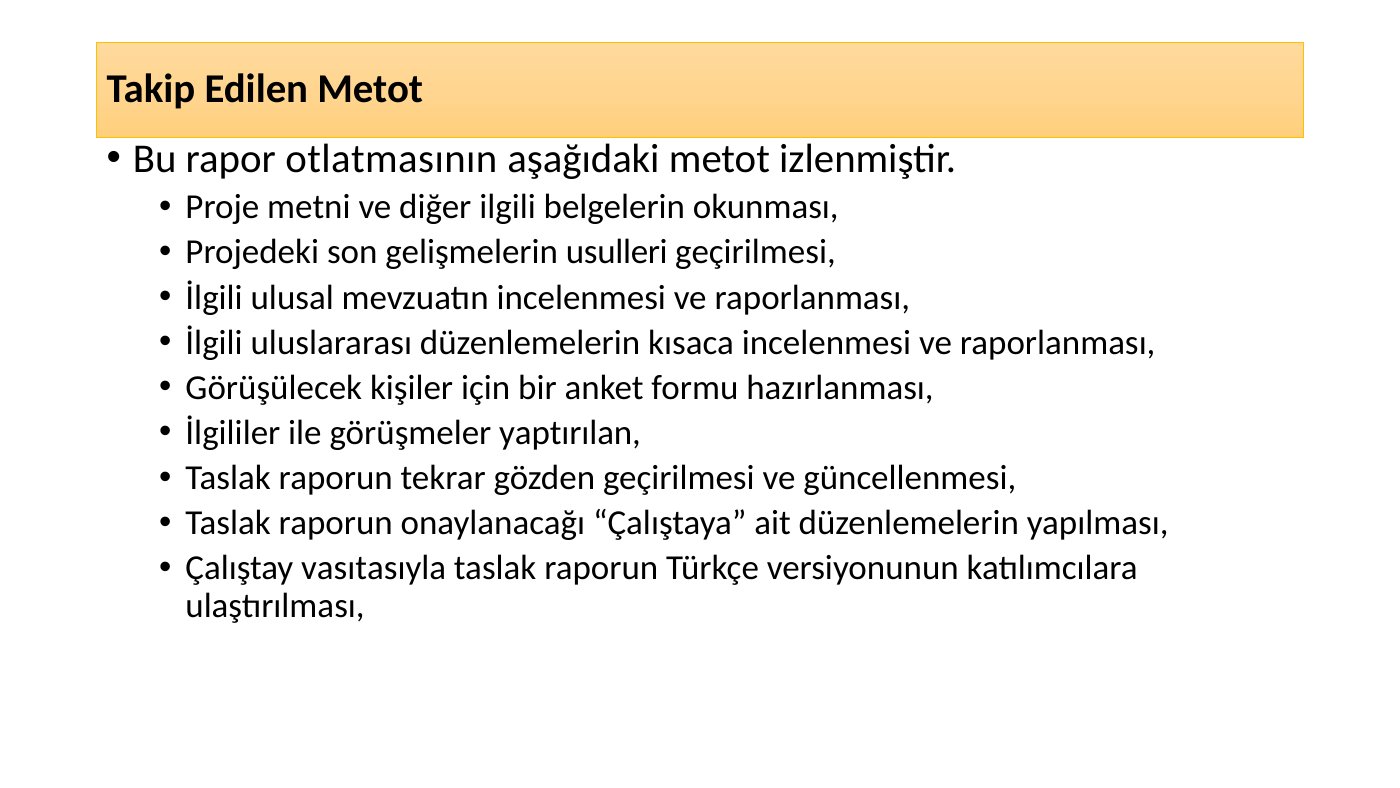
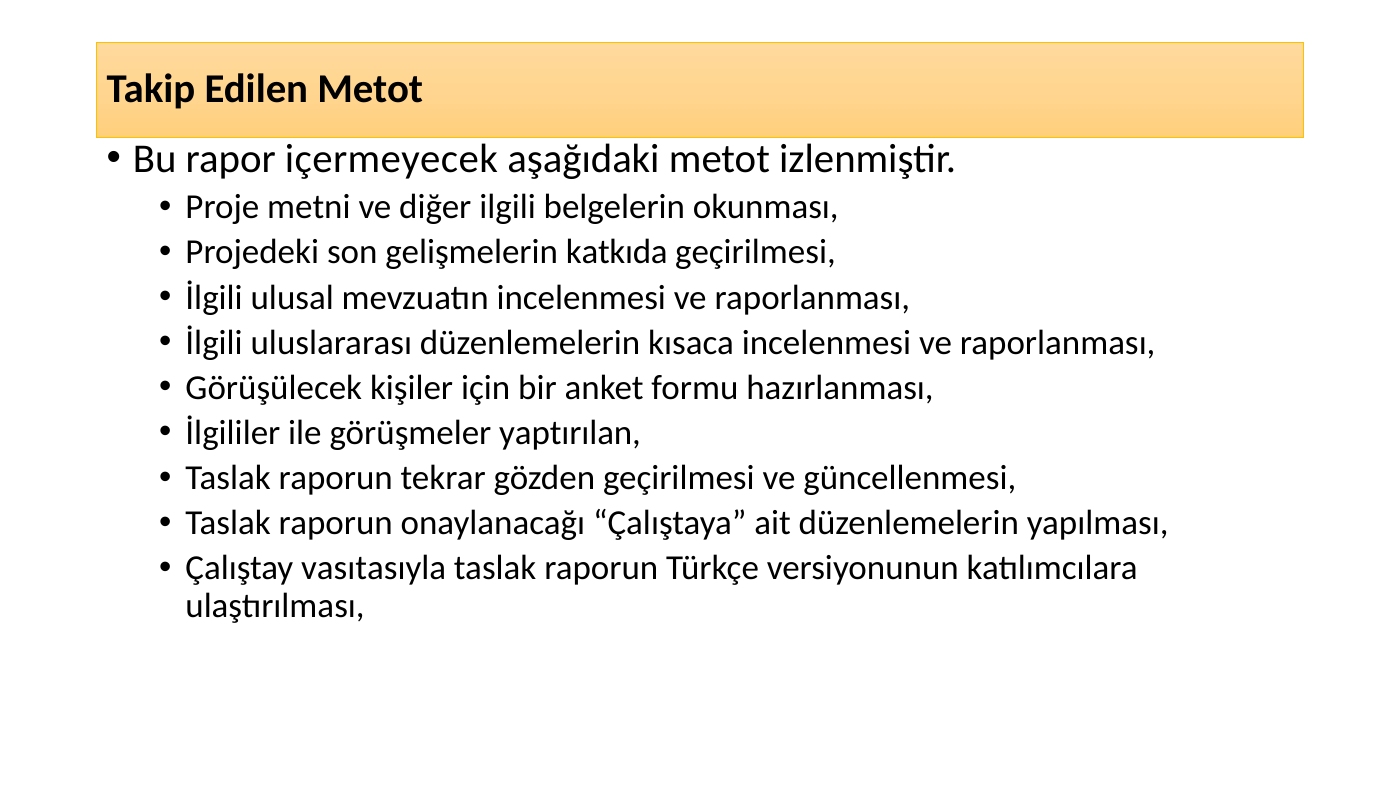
otlatmasının: otlatmasının -> içermeyecek (391, 159)
usulleri: usulleri -> katkıda (617, 252)
